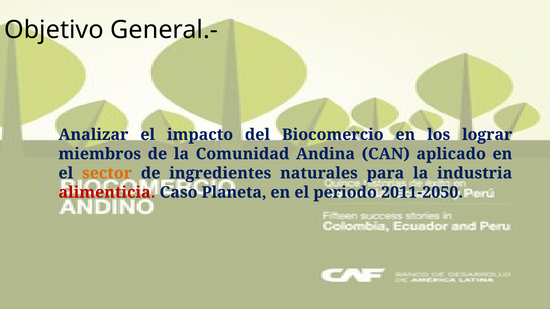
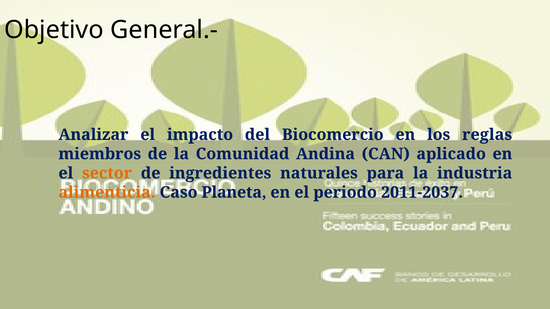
lograr: lograr -> reglas (487, 135)
alimenticia colour: red -> orange (107, 193)
2011-2050: 2011-2050 -> 2011-2037 (422, 193)
